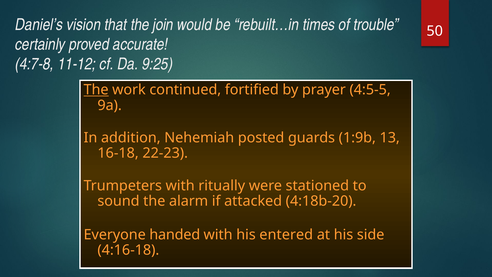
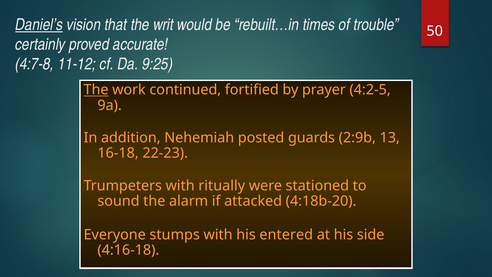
Daniel’s underline: none -> present (39, 25)
join: join -> writ (163, 25)
4:5-5: 4:5-5 -> 4:2-5 (370, 90)
1:9b: 1:9b -> 2:9b (357, 138)
handed: handed -> stumps (175, 234)
